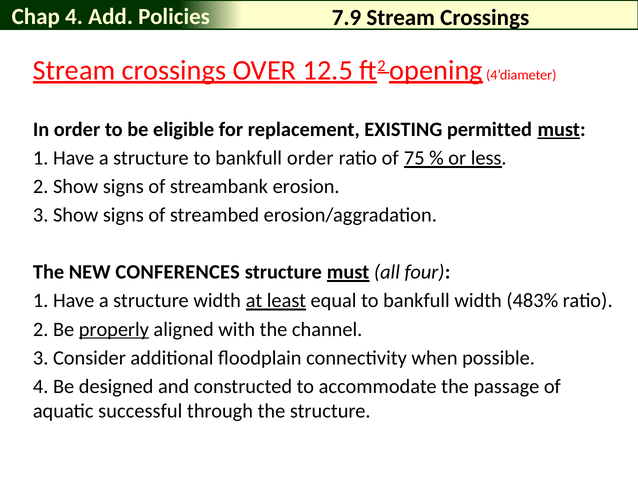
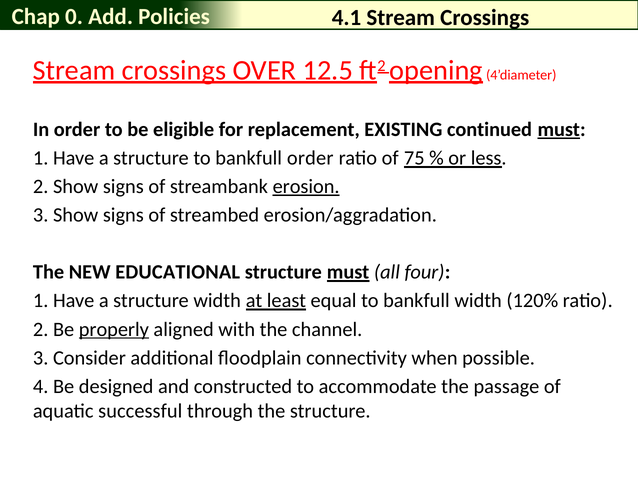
Chap 4: 4 -> 0 (74, 17)
7.9: 7.9 -> 4.1 (347, 18)
permitted: permitted -> continued (489, 129)
erosion underline: none -> present (306, 186)
CONFERENCES: CONFERENCES -> EDUCATIONAL (178, 272)
483%: 483% -> 120% (532, 300)
